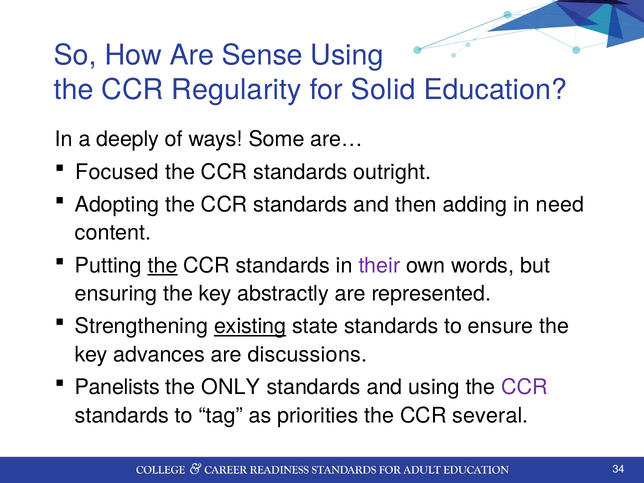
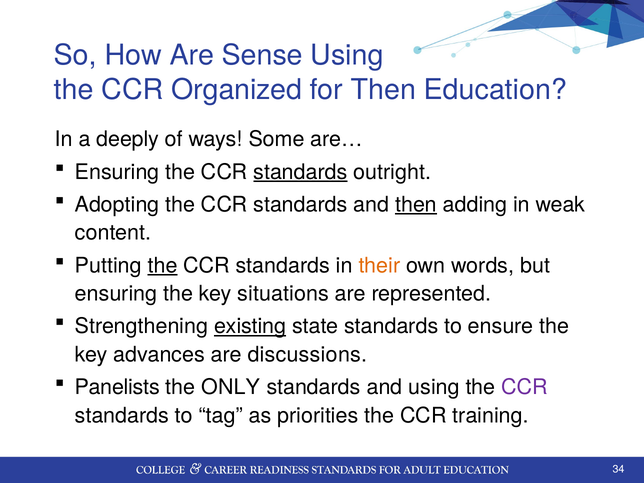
Regularity: Regularity -> Organized (237, 90)
for Solid: Solid -> Then (383, 90)
Focused: Focused -> Ensuring (117, 172)
standards underline: none -> present (300, 172)
then underline: none -> present (416, 205)
need: need -> weak (560, 205)
their colour: purple -> orange (379, 265)
abstractly: abstractly -> situations (283, 294)
several: several -> training (491, 416)
